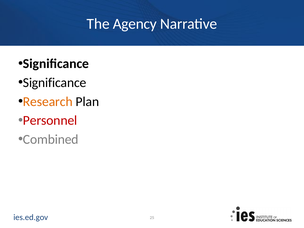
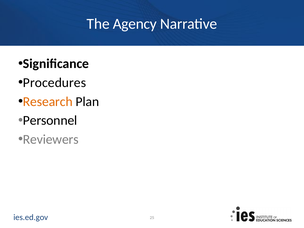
Significance: Significance -> Procedures (55, 83)
Personnel colour: red -> black (50, 121)
Combined: Combined -> Reviewers (51, 139)
